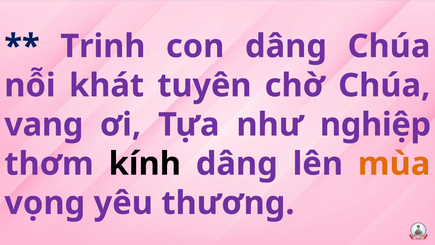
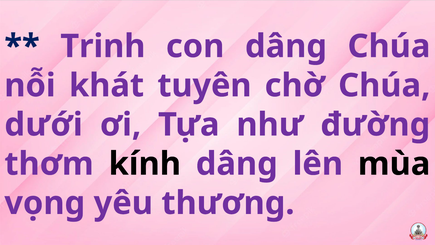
vang: vang -> dưới (44, 125)
nghiệp: nghiệp -> đường (375, 125)
mùa colour: orange -> black (394, 164)
